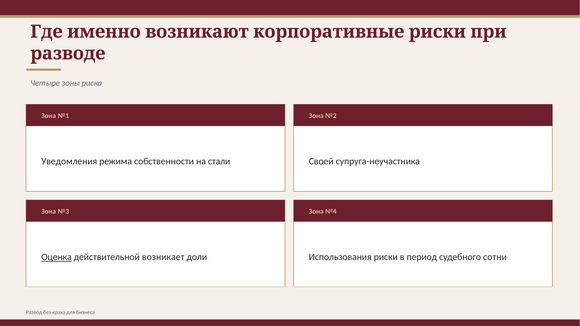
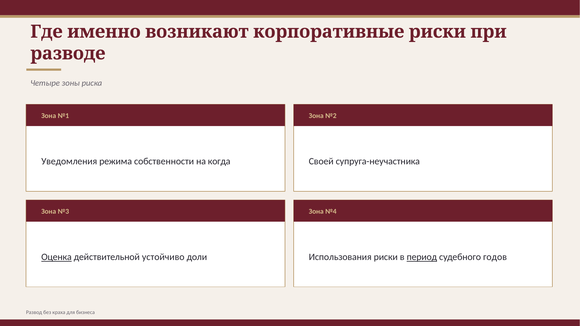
стали: стали -> когда (219, 162)
возникает: возникает -> устойчиво (163, 257)
период underline: none -> present (422, 257)
сотни: сотни -> годов (495, 257)
